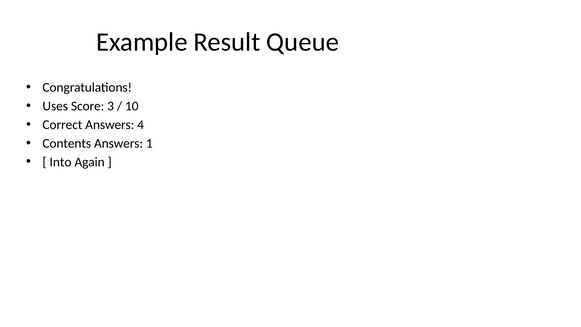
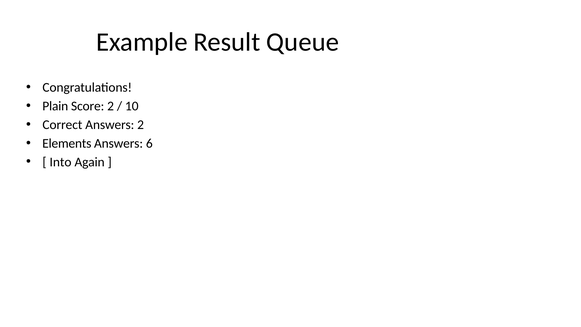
Uses: Uses -> Plain (55, 106)
Score 3: 3 -> 2 (111, 106)
Answers 4: 4 -> 2 (141, 125)
Contents: Contents -> Elements (67, 143)
1: 1 -> 6 (149, 143)
